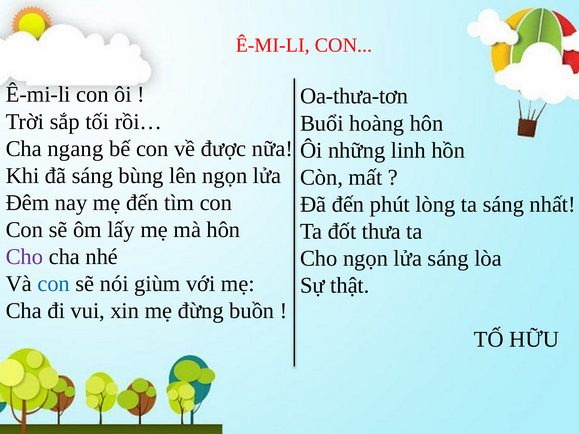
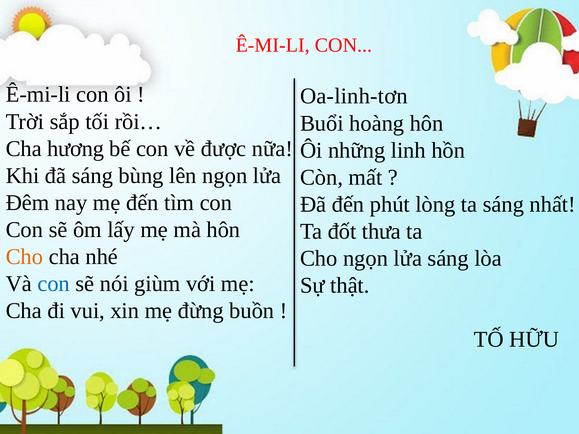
Oa-thưa-tơn: Oa-thưa-tơn -> Oa-linh-tơn (354, 96)
ngang: ngang -> hương (76, 149)
Cho colour: purple -> orange (24, 257)
